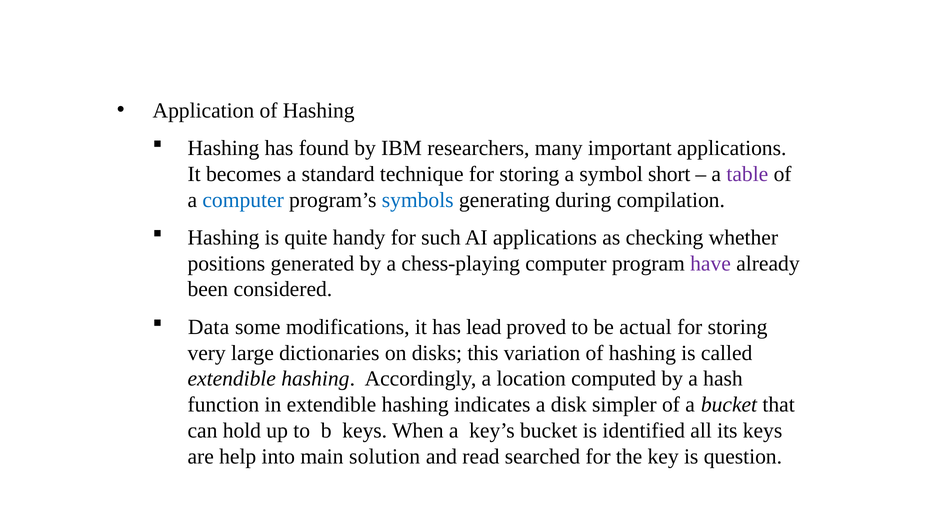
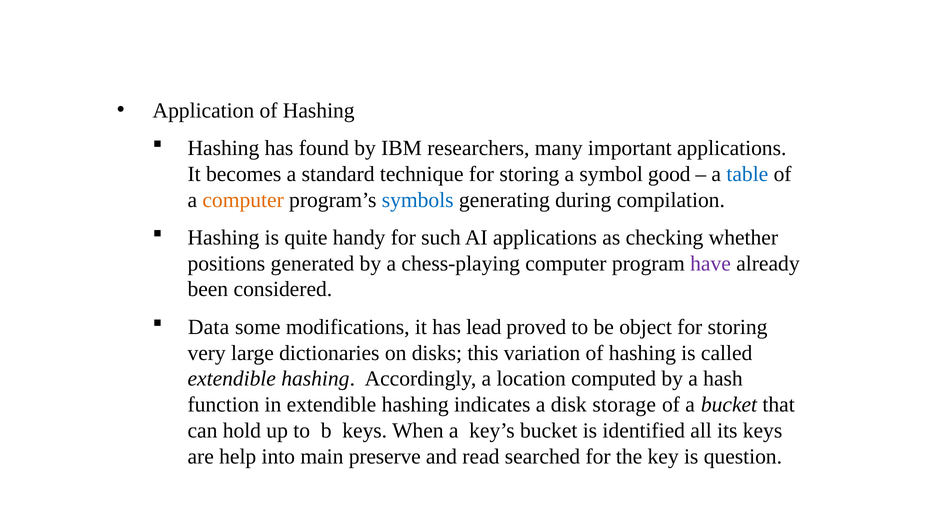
short: short -> good (669, 174)
table colour: purple -> blue (747, 174)
computer colour: blue -> orange (243, 200)
actual: actual -> object (646, 327)
simpler: simpler -> storage (624, 405)
solution: solution -> preserve (385, 456)
